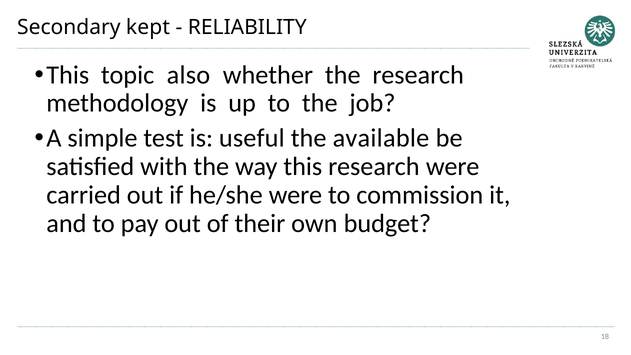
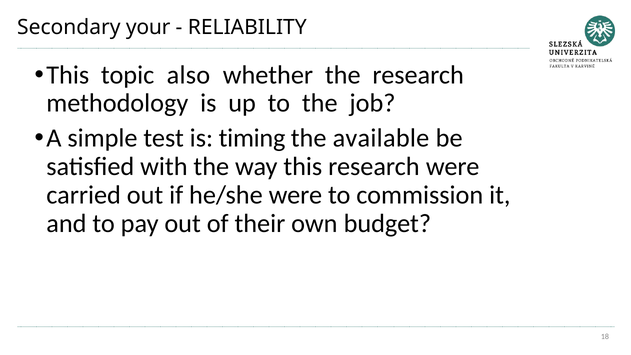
kept: kept -> your (148, 27)
useful: useful -> timing (252, 138)
